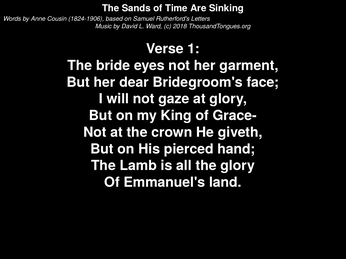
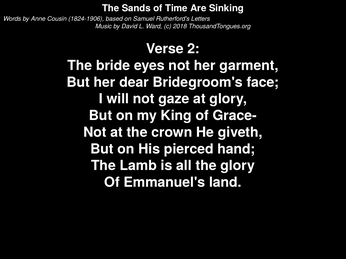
1: 1 -> 2 (194, 49)
